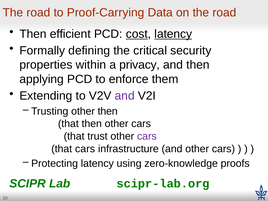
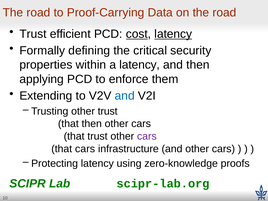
Then: Then -> Trust (33, 34)
a privacy: privacy -> latency (140, 65)
and colour: purple -> blue (125, 96)
other then: then -> trust (108, 111)
